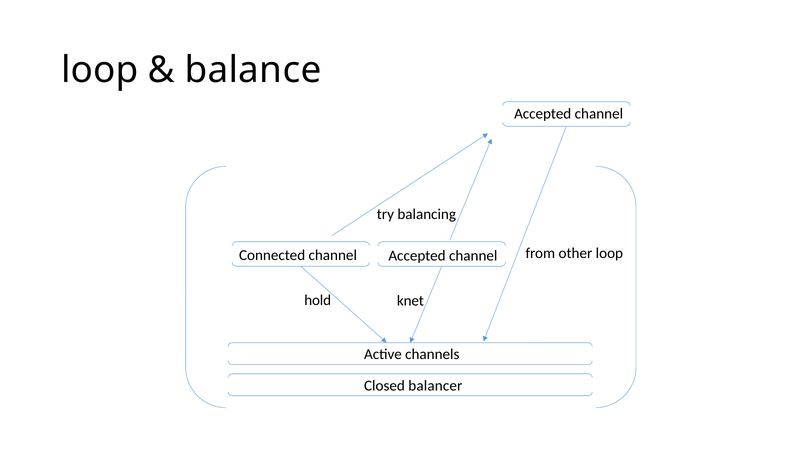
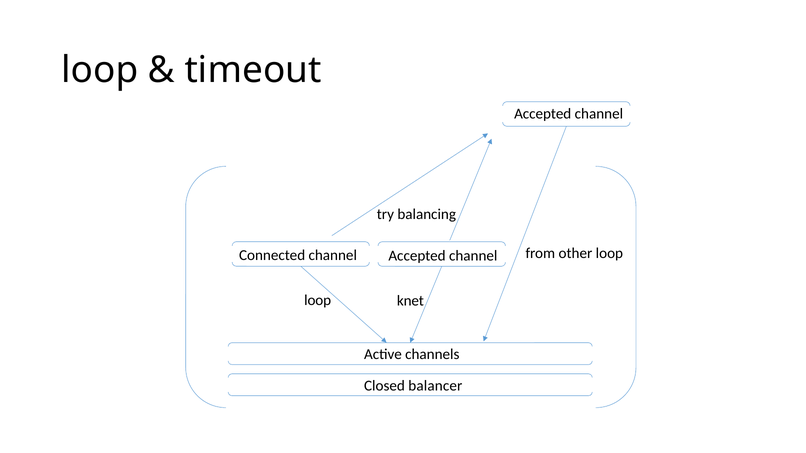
balance: balance -> timeout (253, 70)
hold: hold -> loop (318, 301)
